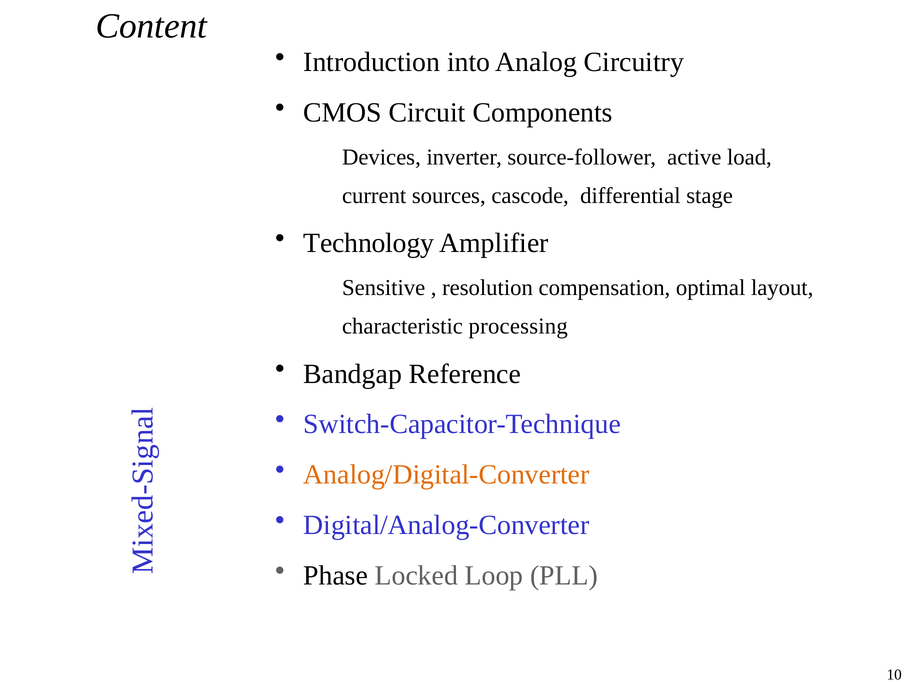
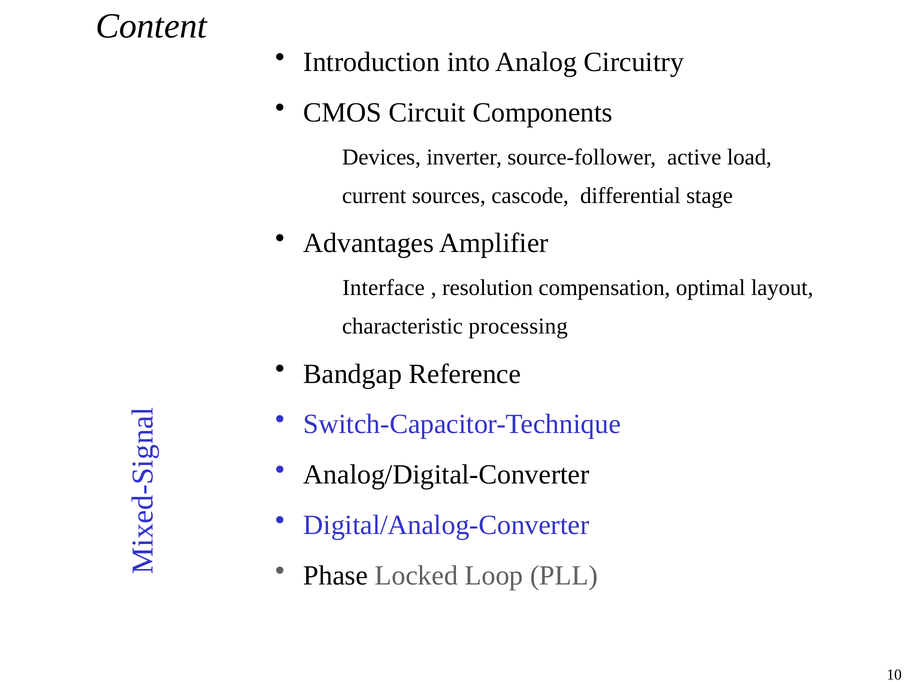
Technology: Technology -> Advantages (369, 243)
Sensitive: Sensitive -> Interface (384, 288)
Analog/Digital-Converter colour: orange -> black (446, 475)
